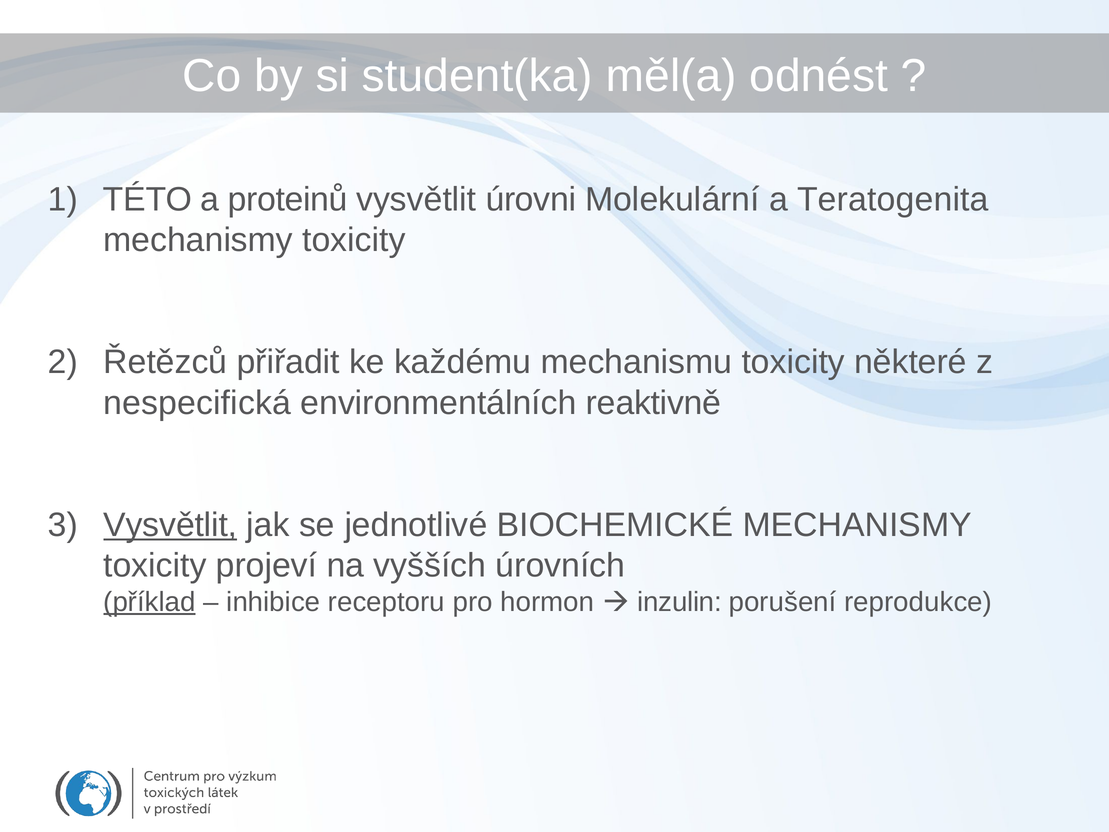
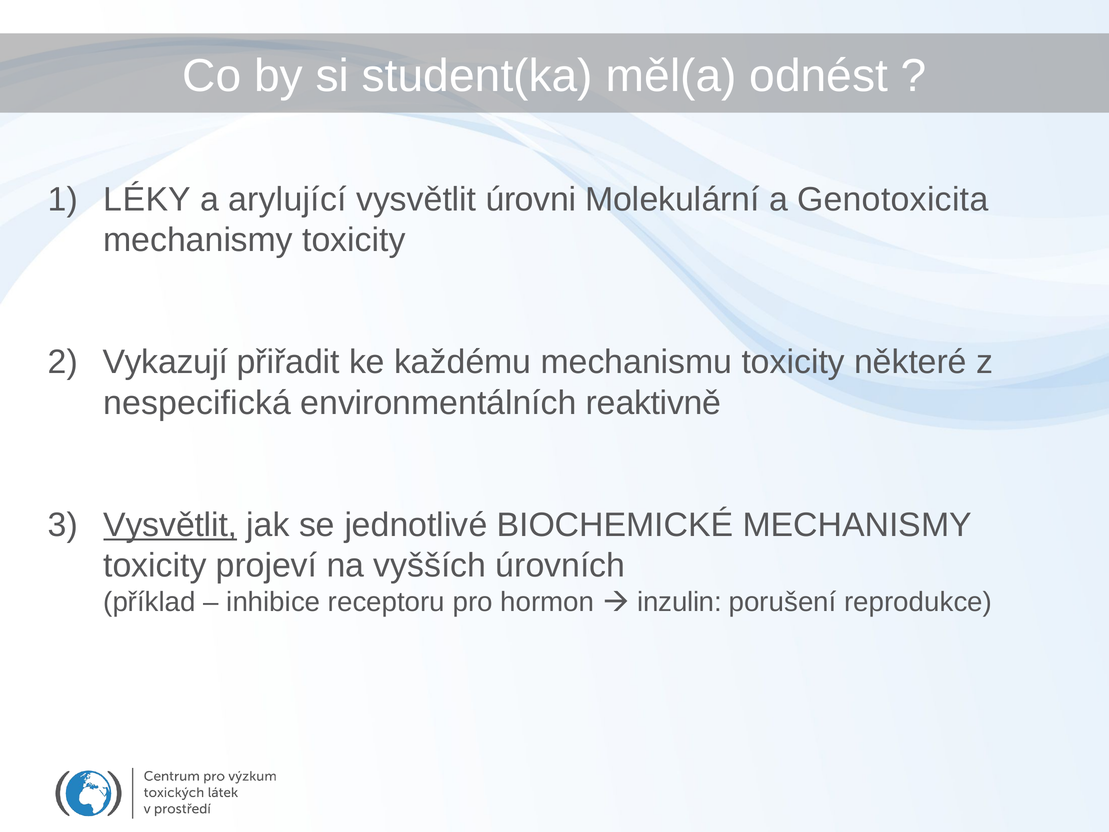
TÉTO: TÉTO -> LÉKY (147, 200)
proteinů: proteinů -> arylující (287, 200)
Teratogenita: Teratogenita -> Genotoxicita (893, 200)
Řetězců: Řetězců -> Vykazují (165, 362)
příklad underline: present -> none (149, 602)
